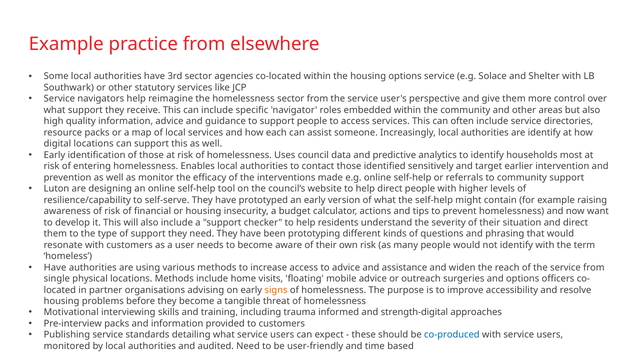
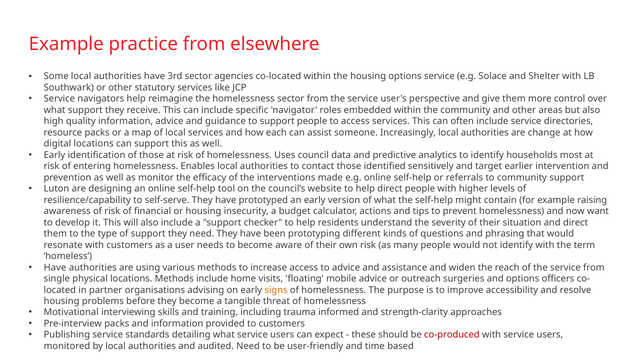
are identify: identify -> change (544, 133)
strength-digital: strength-digital -> strength-clarity (414, 312)
co-produced colour: blue -> red (452, 335)
